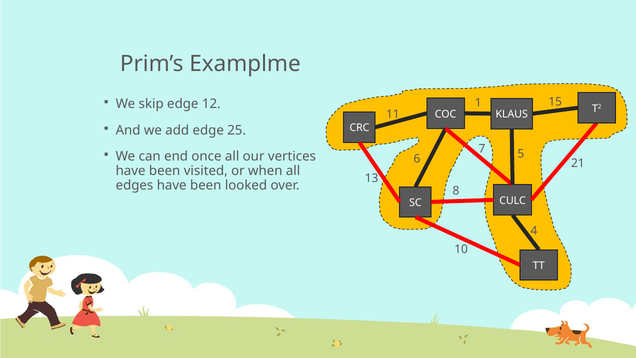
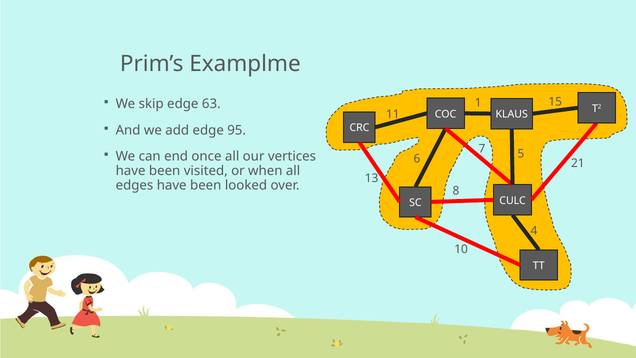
12: 12 -> 63 (211, 104)
25: 25 -> 95 (237, 130)
